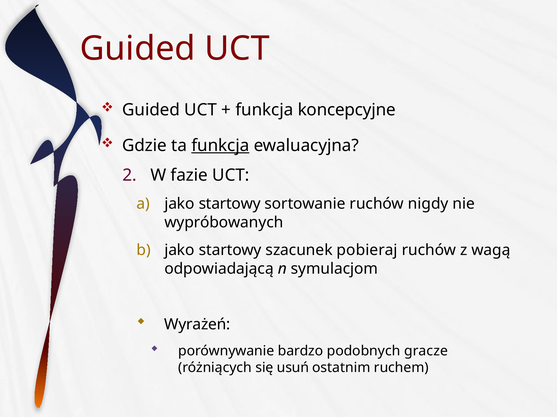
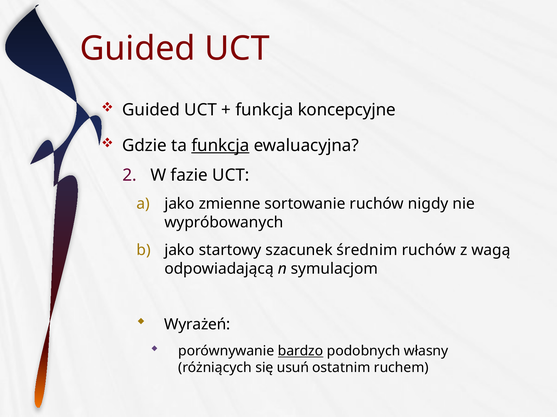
startowy: startowy -> zmienne (230, 204)
pobieraj: pobieraj -> średnim (367, 251)
bardzo underline: none -> present (301, 352)
gracze: gracze -> własny (426, 352)
